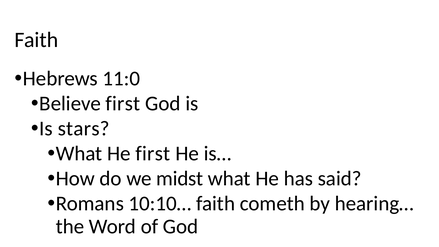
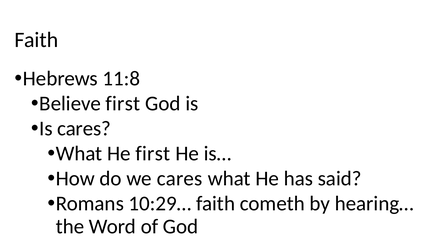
11:0: 11:0 -> 11:8 (121, 79)
Is stars: stars -> cares (84, 129)
we midst: midst -> cares (180, 179)
10:10…: 10:10… -> 10:29… (160, 204)
